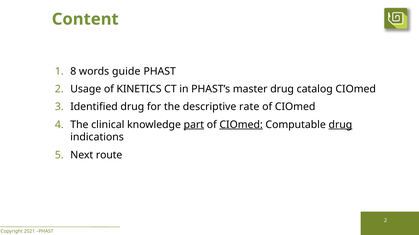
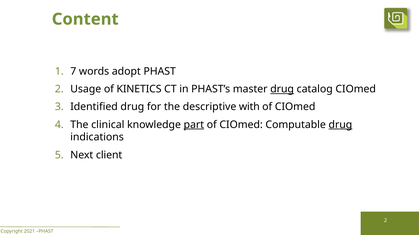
8: 8 -> 7 (73, 72)
guide: guide -> adopt (126, 72)
drug underline: none -> present (282, 89)
rate: rate -> with (249, 107)
CIOmed underline: present -> none (241, 125)
route: route -> client (109, 155)
